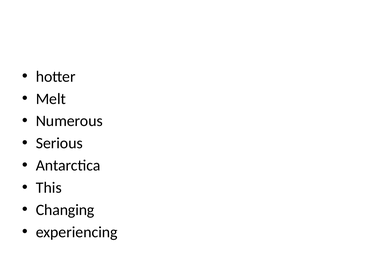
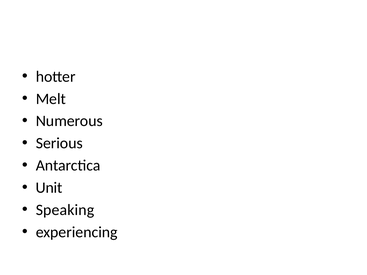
This: This -> Unit (49, 188)
Changing: Changing -> Speaking (65, 210)
